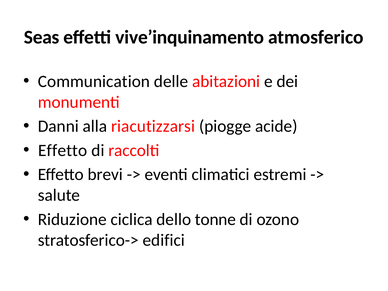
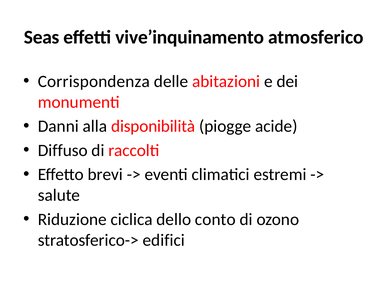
Communication: Communication -> Corrispondenza (94, 81)
riacutizzarsi: riacutizzarsi -> disponibilità (153, 126)
Effetto: Effetto -> Diffuso (63, 150)
tonne: tonne -> conto (215, 219)
